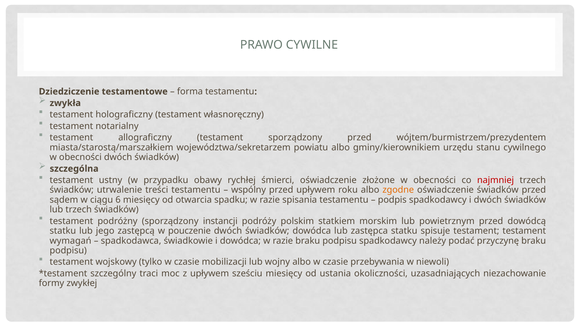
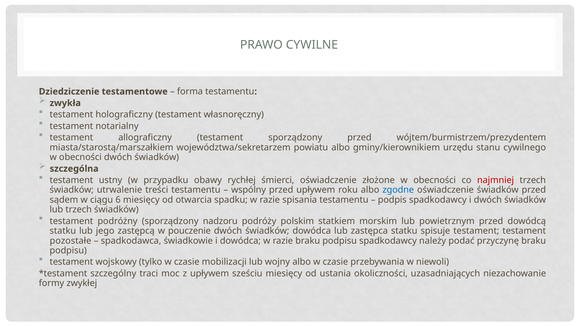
zgodne colour: orange -> blue (398, 190)
instancji: instancji -> nadzoru (220, 221)
wymagań: wymagań -> pozostałe (71, 241)
